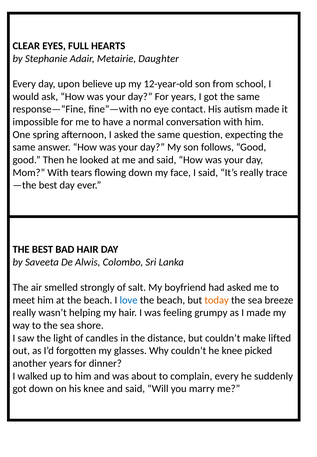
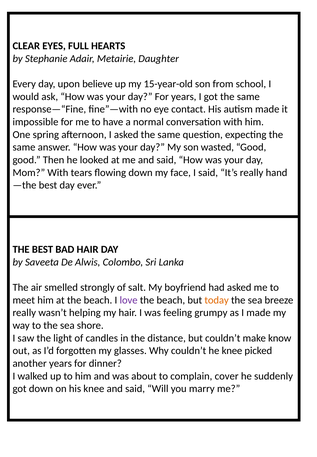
12-year-old: 12-year-old -> 15-year-old (168, 84)
follows: follows -> wasted (217, 148)
trace: trace -> hand (277, 173)
love colour: blue -> purple (129, 301)
lifted: lifted -> know (280, 339)
complain every: every -> cover (227, 377)
